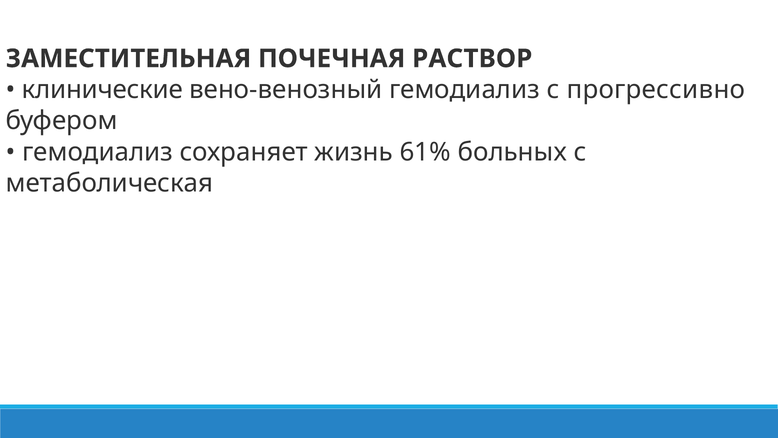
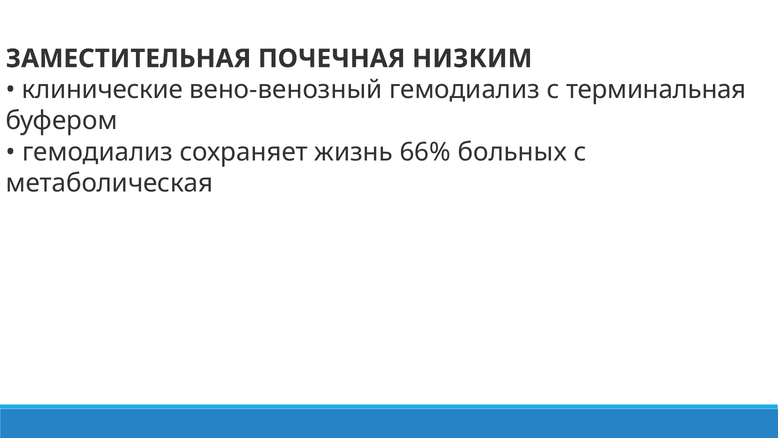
РАСТВОР: РАСТВОР -> НИЗКИМ (472, 59)
прогрессивно: прогрессивно -> терминальная (656, 90)
61%: 61% -> 66% (425, 152)
